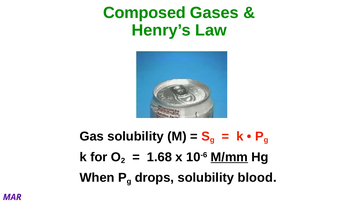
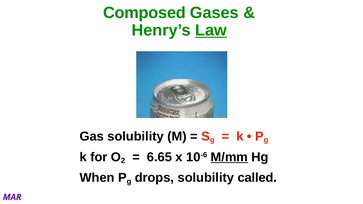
Law underline: none -> present (211, 30)
1.68: 1.68 -> 6.65 (159, 157)
blood: blood -> called (257, 178)
